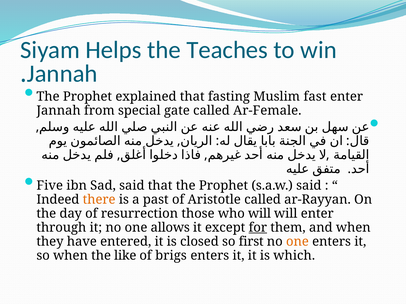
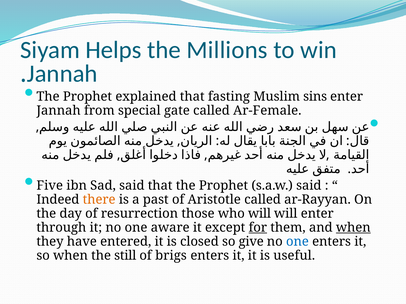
Teaches: Teaches -> Millions (227, 50)
fast: fast -> sins (315, 97)
allows: allows -> aware (170, 228)
when underline: none -> present (353, 228)
first: first -> give (251, 242)
one colour: orange -> blue (297, 242)
like: like -> still (125, 256)
which: which -> useful (294, 256)
